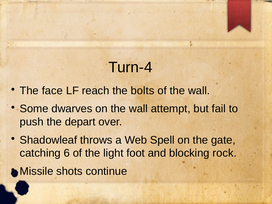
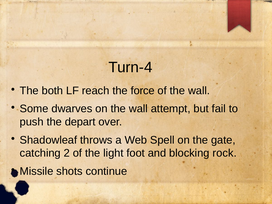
face: face -> both (52, 91)
bolts: bolts -> force (143, 91)
6: 6 -> 2 (67, 153)
